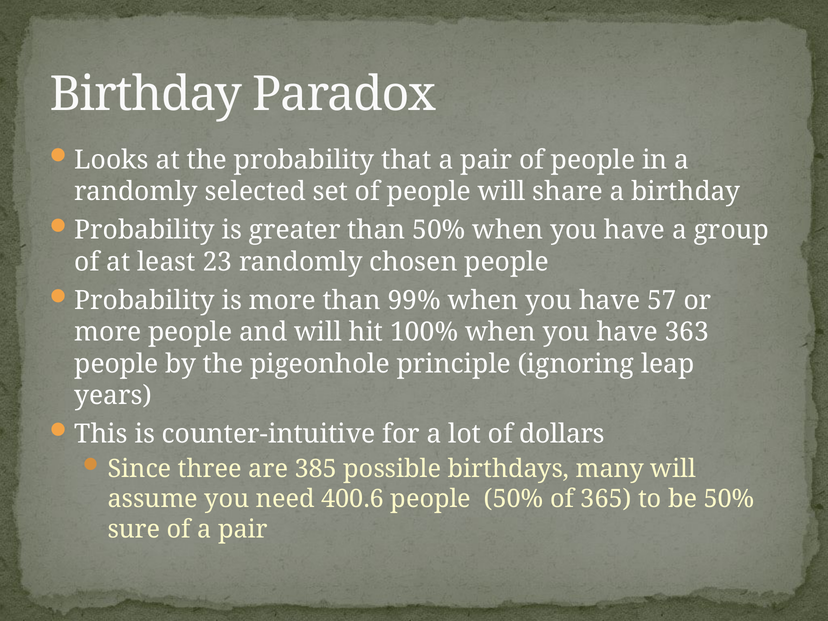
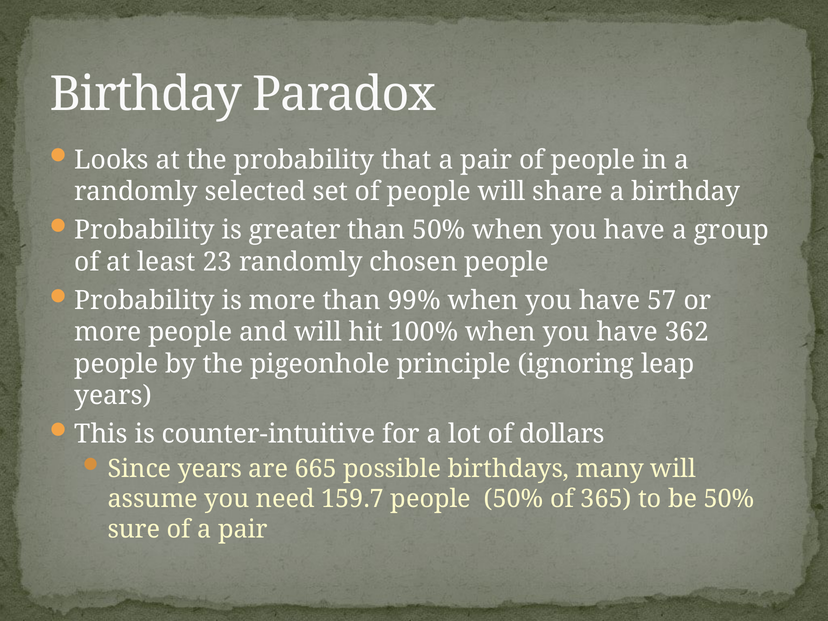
363: 363 -> 362 (687, 332)
Since three: three -> years (210, 469)
385: 385 -> 665 (316, 469)
400.6: 400.6 -> 159.7 (353, 499)
